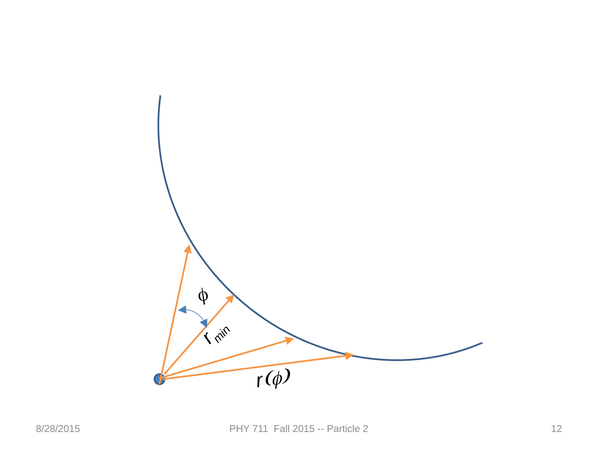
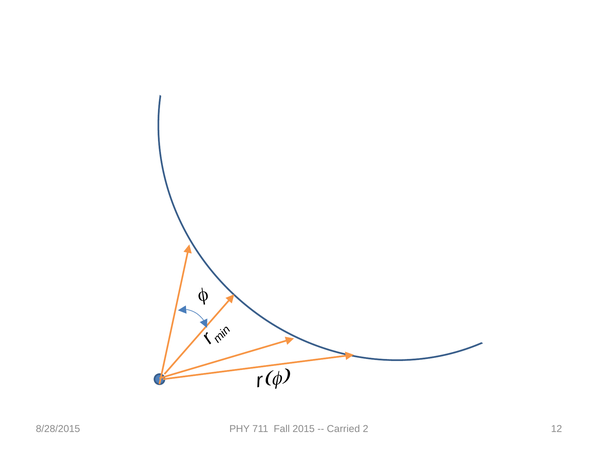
Particle: Particle -> Carried (343, 428)
